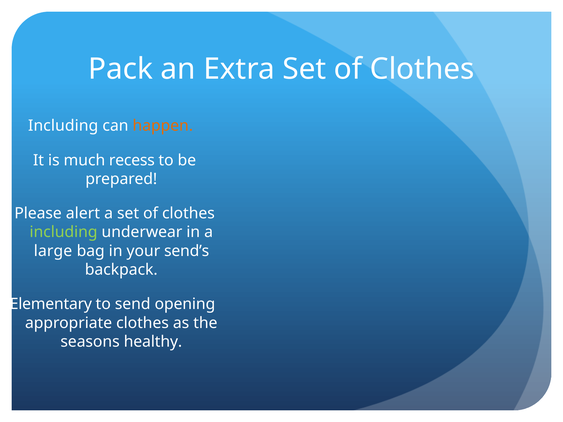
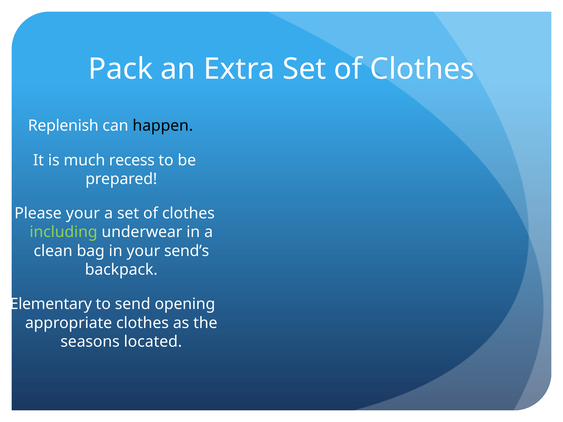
Including: Including -> Replenish (63, 126)
happen colour: orange -> black (163, 126)
Please alert: alert -> your (83, 214)
large: large -> clean (53, 251)
healthy: healthy -> located (153, 342)
